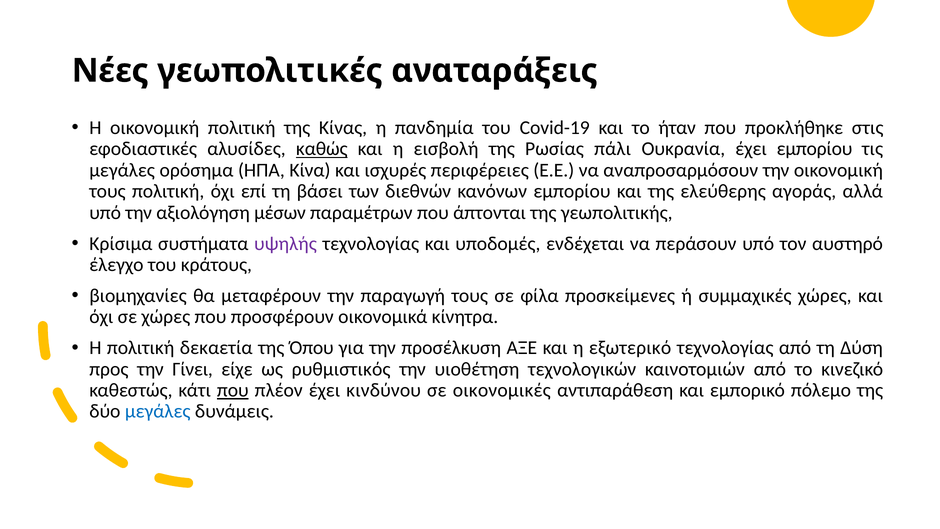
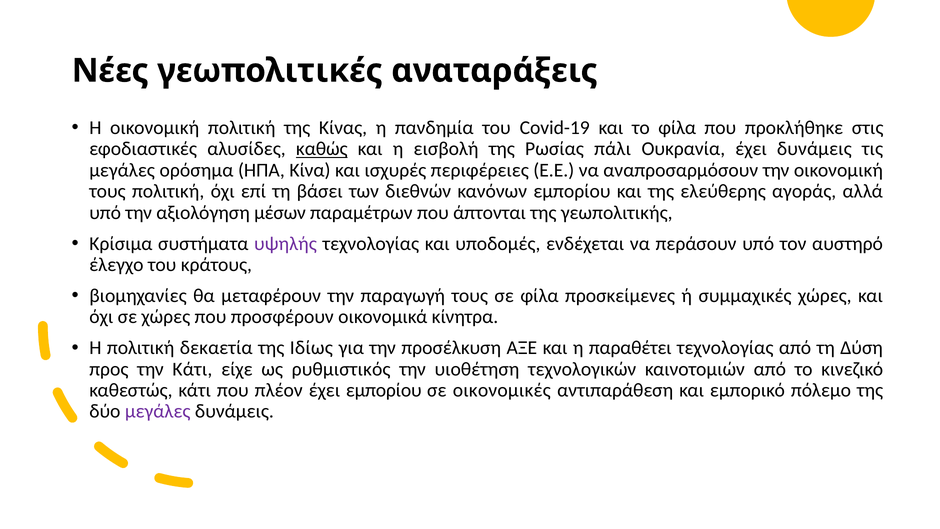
το ήταν: ήταν -> φίλα (677, 128)
έχει εμπορίου: εμπορίου -> δυνάμεις (814, 149)
Όπου: Όπου -> Ιδίως (311, 348)
εξωτερικό: εξωτερικό -> παραθέτει (630, 348)
την Γίνει: Γίνει -> Κάτι (192, 369)
που underline: present -> none (233, 390)
έχει κινδύνου: κινδύνου -> εμπορίου (384, 390)
μεγάλες colour: blue -> purple (158, 411)
